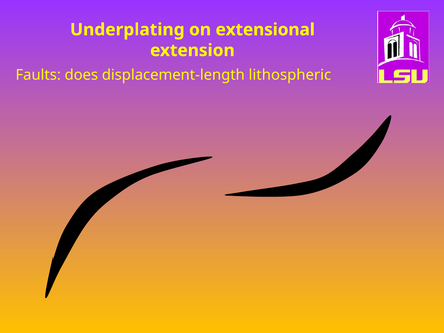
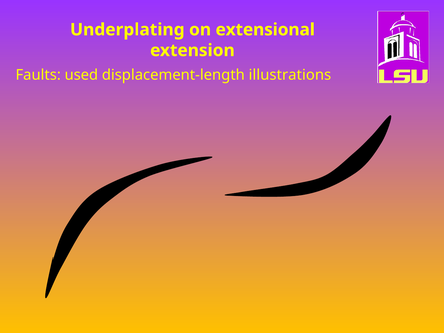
does: does -> used (81, 75)
lithospheric: lithospheric -> illustrations (290, 75)
